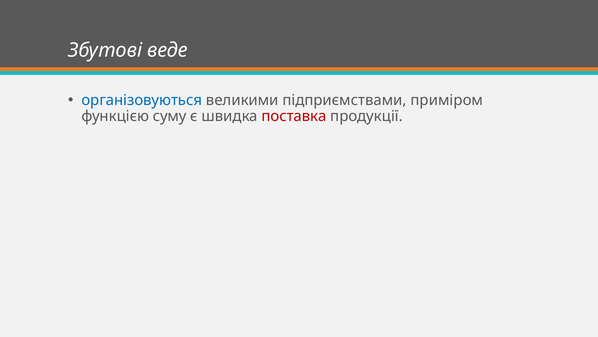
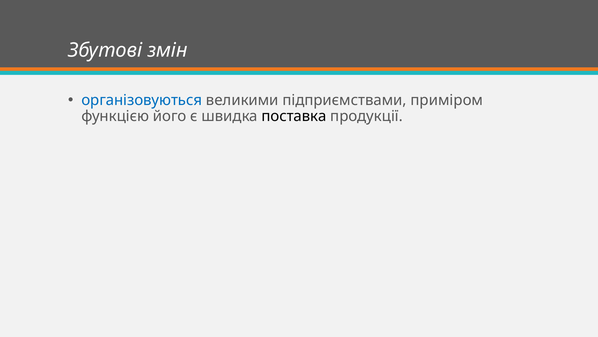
веде: веде -> змін (167, 50)
суму: суму -> його (170, 116)
поставка colour: red -> black (294, 116)
